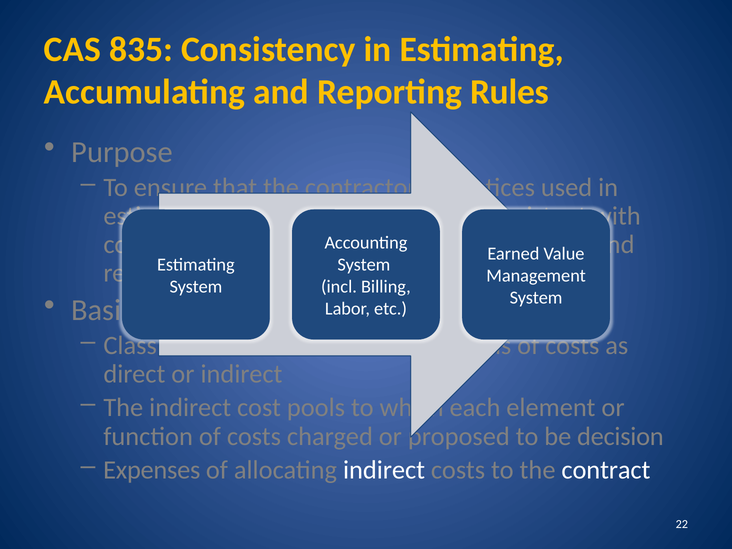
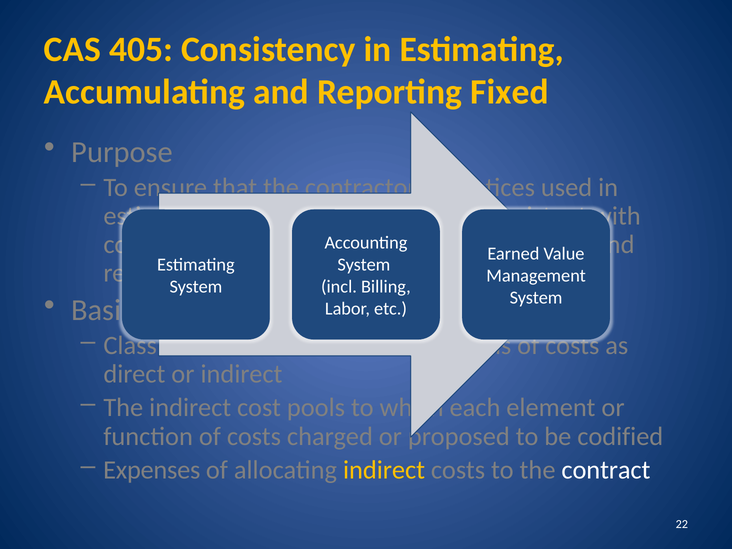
835: 835 -> 405 (141, 49)
Rules: Rules -> Fixed (509, 92)
decision: decision -> codified (620, 436)
indirect colour: white -> yellow (384, 470)
